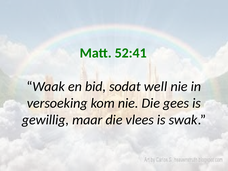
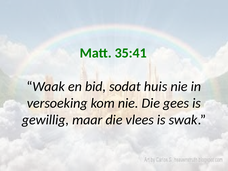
52:41: 52:41 -> 35:41 (131, 53)
well: well -> huis (156, 86)
